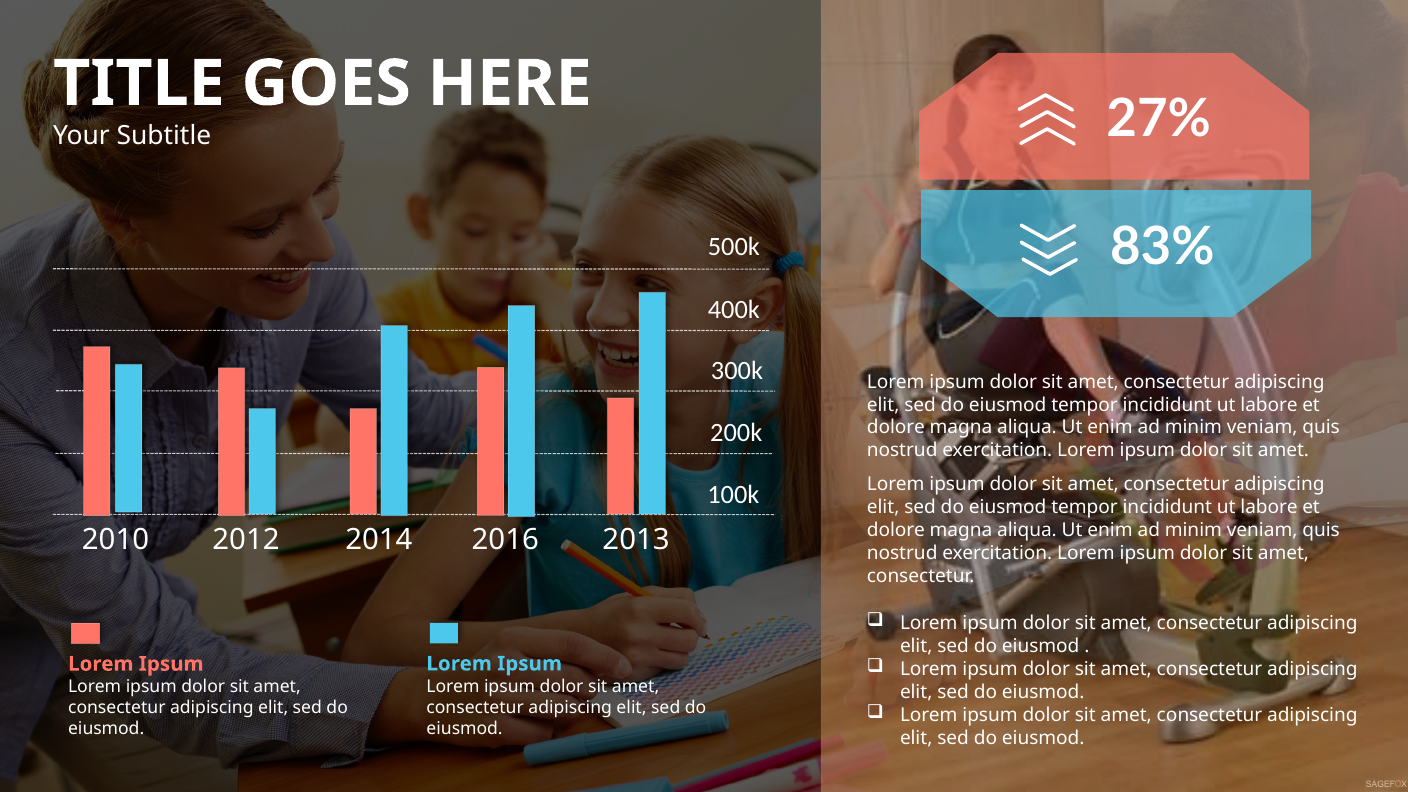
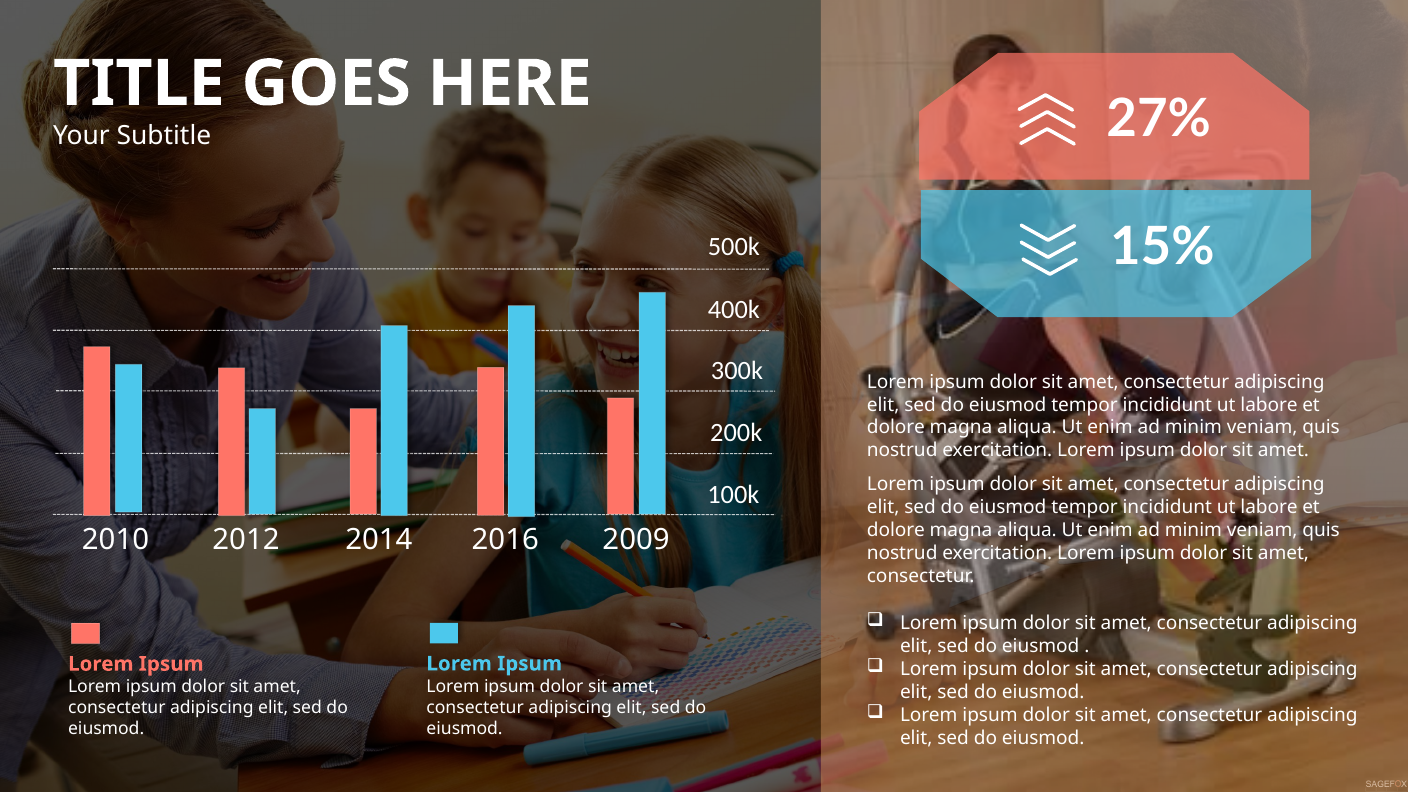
83%: 83% -> 15% (1162, 247)
2013: 2013 -> 2009 (636, 539)
